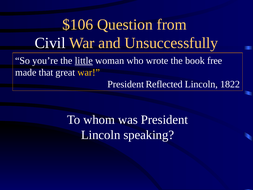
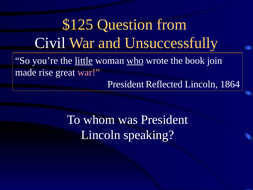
$106: $106 -> $125 (78, 24)
who underline: none -> present (135, 61)
free: free -> join (215, 61)
that: that -> rise (46, 72)
war colour: yellow -> pink (89, 72)
1822: 1822 -> 1864 (230, 84)
